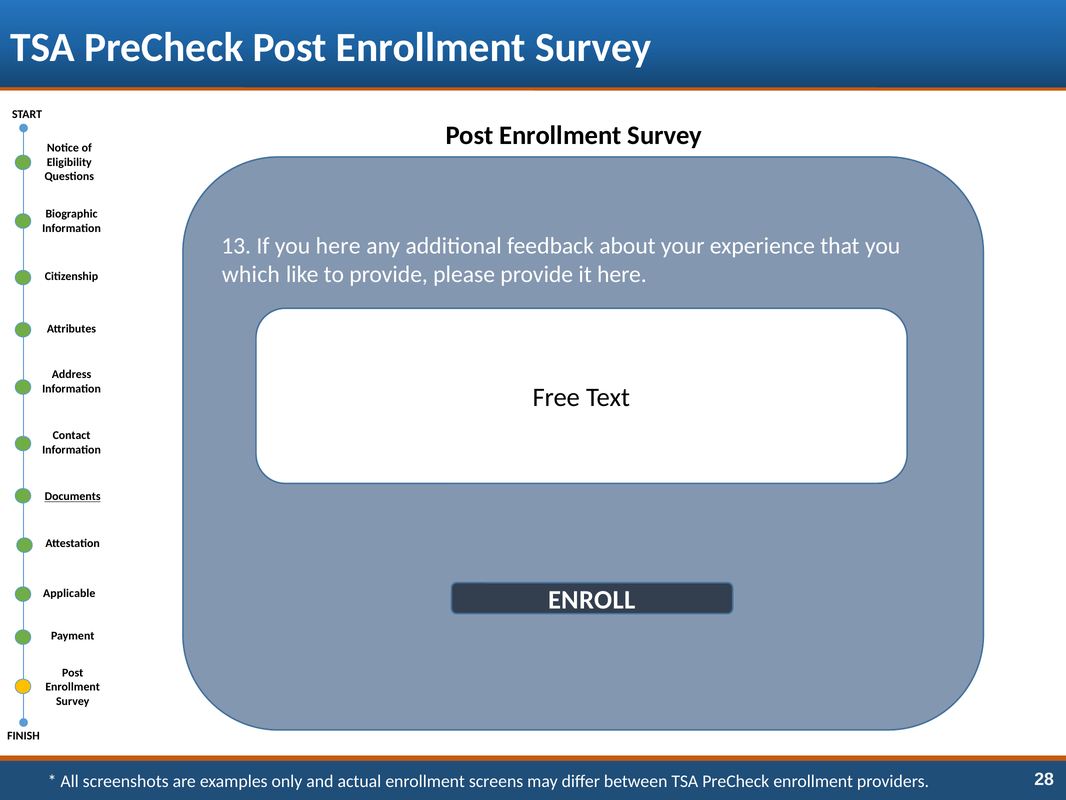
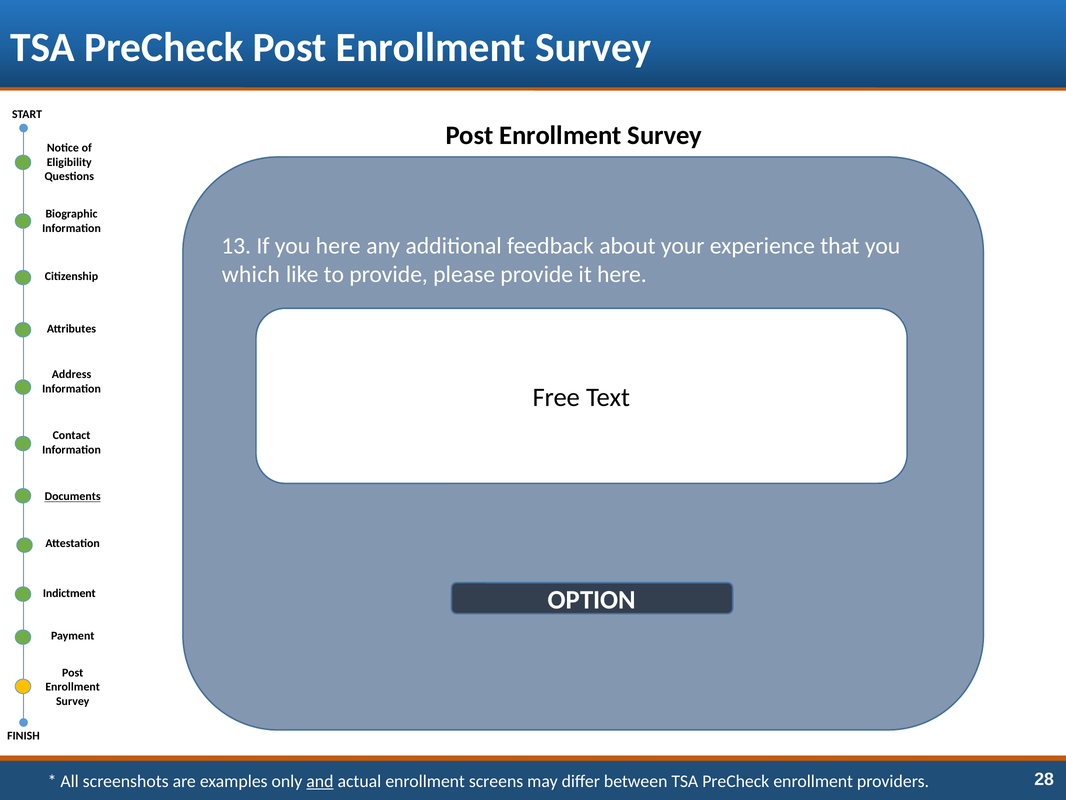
Applicable: Applicable -> Indictment (69, 593)
ENROLL: ENROLL -> OPTION (592, 600)
and underline: none -> present (320, 781)
